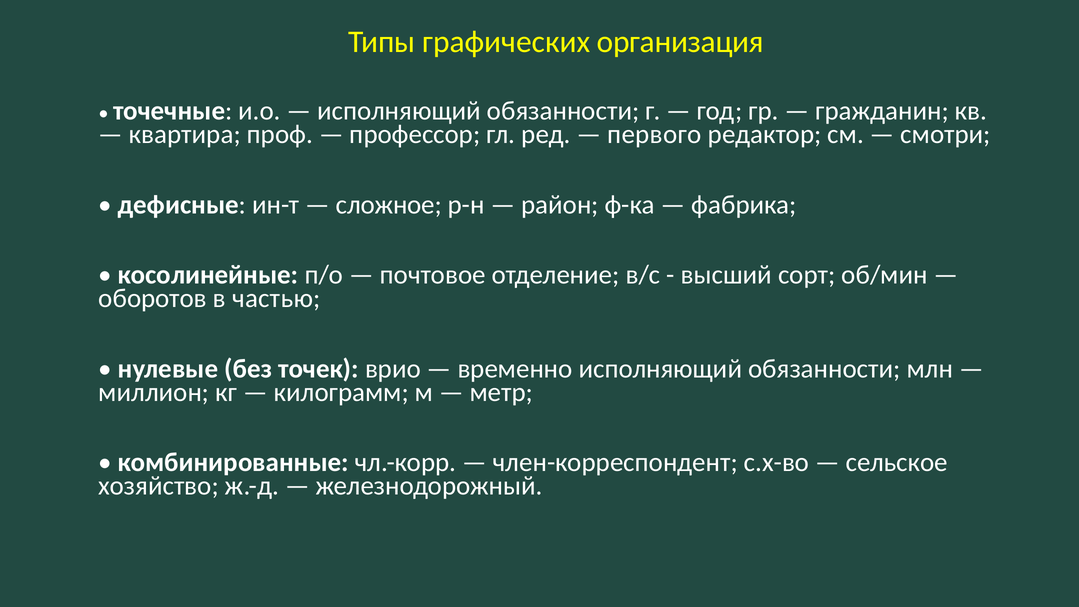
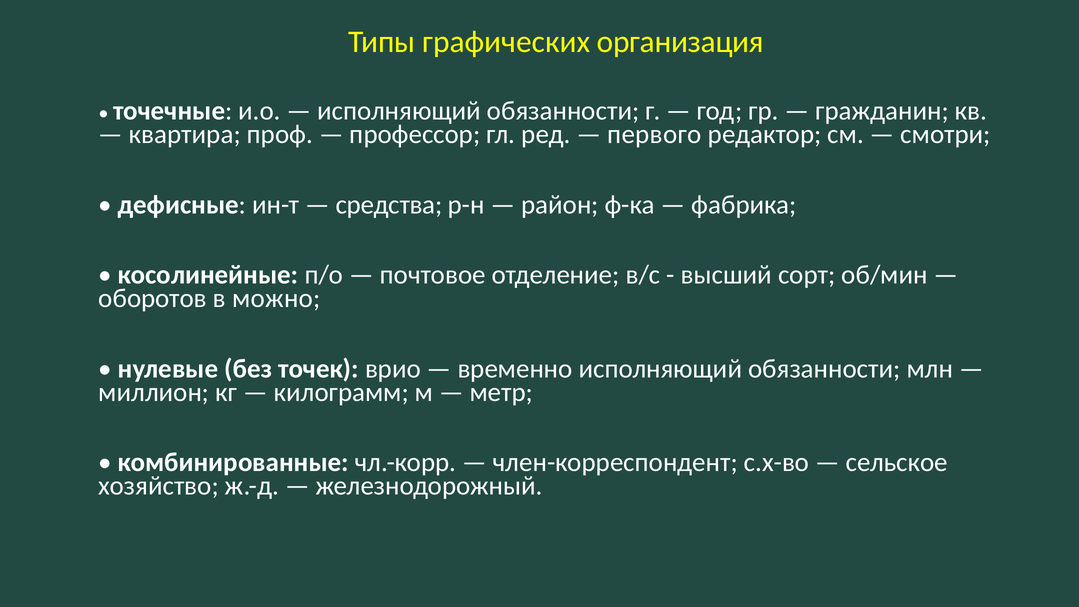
сложное: сложное -> средства (389, 205)
частью: частью -> можно (276, 298)
